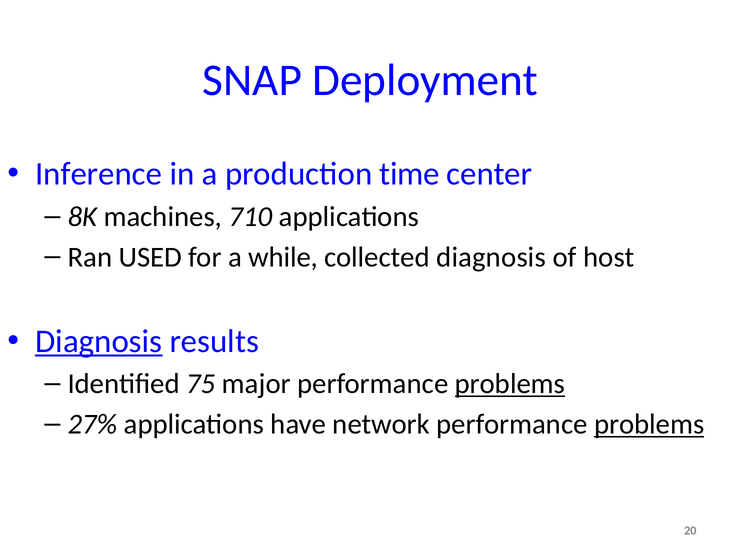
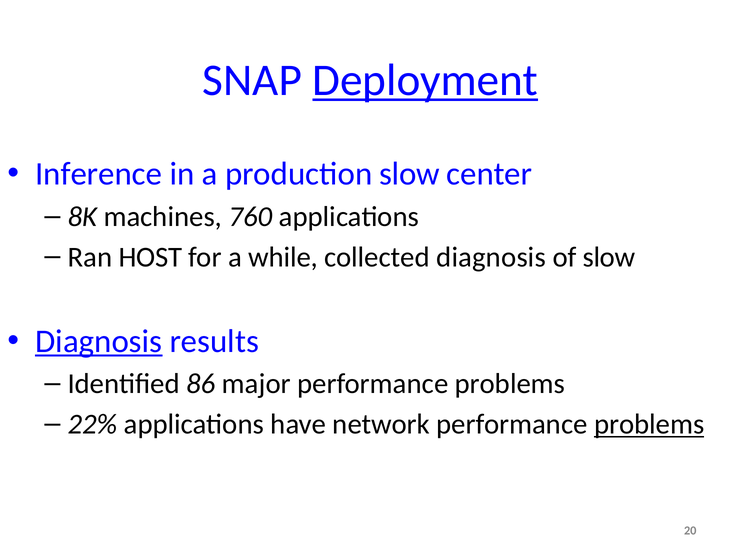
Deployment underline: none -> present (425, 80)
production time: time -> slow (410, 174)
710: 710 -> 760 (251, 217)
USED: USED -> HOST (150, 257)
of host: host -> slow (609, 257)
75: 75 -> 86 (201, 384)
problems underline: present -> none (510, 384)
27%: 27% -> 22% (92, 424)
